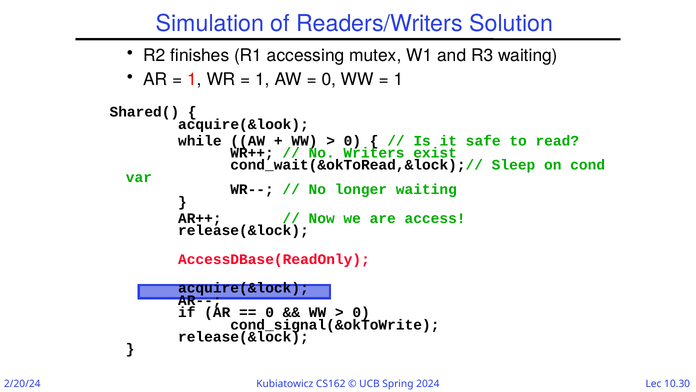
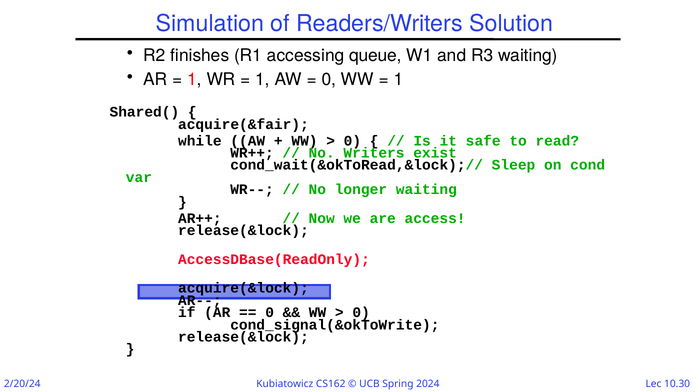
mutex: mutex -> queue (375, 55)
acquire(&look: acquire(&look -> acquire(&fair (243, 124)
